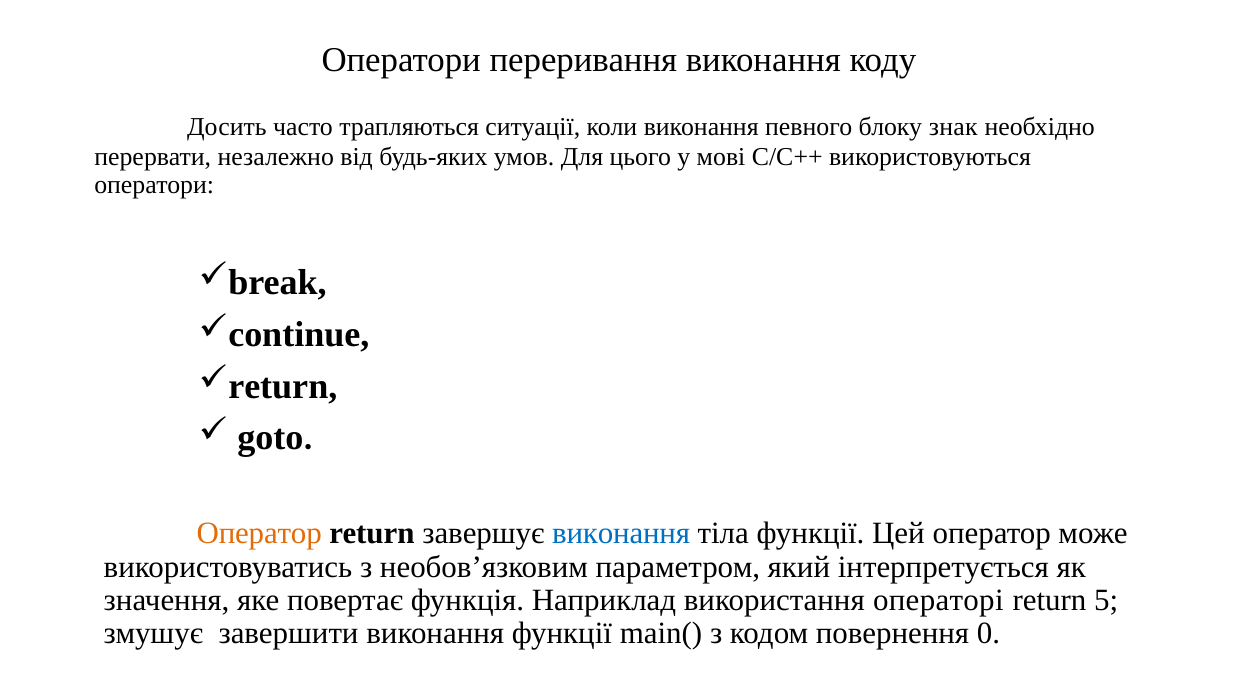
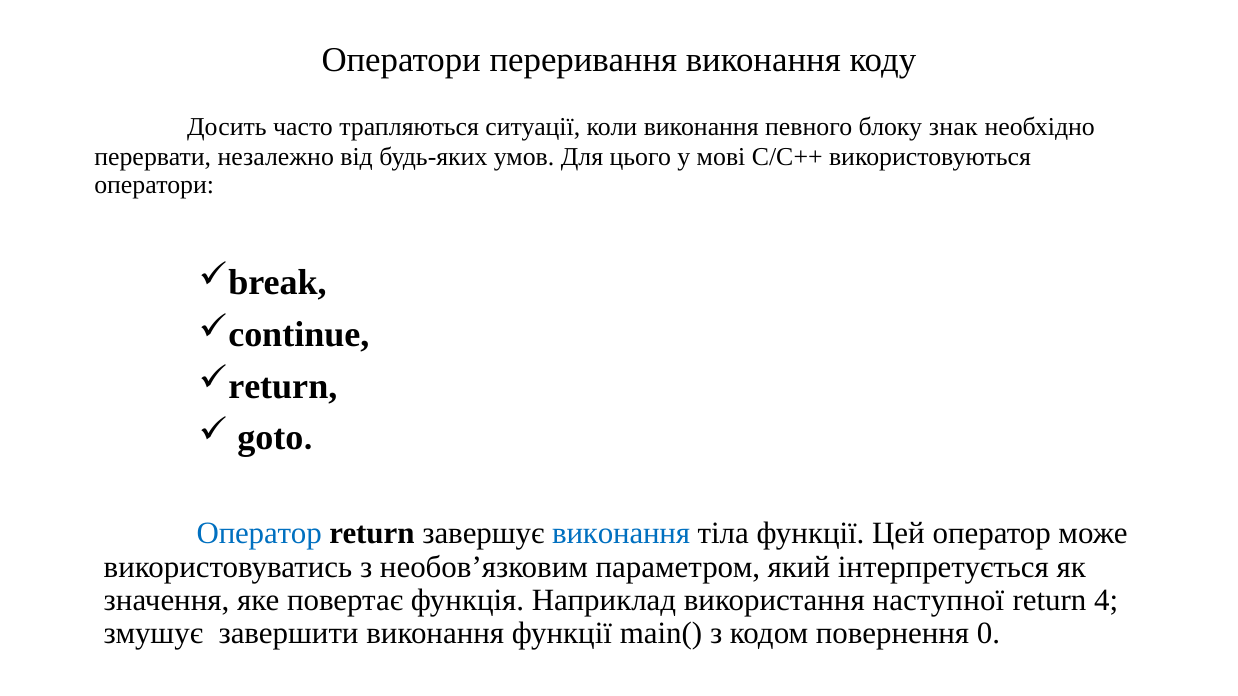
Оператор colour: orange -> blue (259, 534)
операторі: операторі -> наступної (938, 601)
5: 5 -> 4 (1106, 601)
